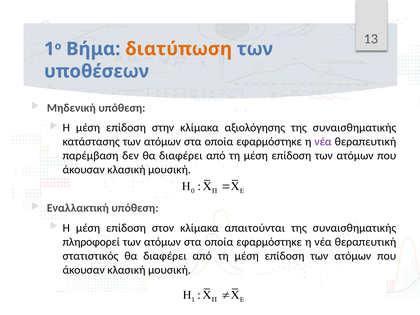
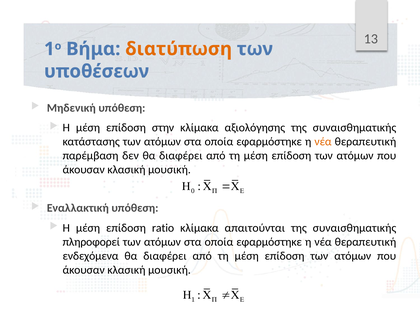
νέα colour: purple -> orange (323, 142)
στον: στον -> ratio (163, 228)
στατιστικός: στατιστικός -> ενδεχόμενα (91, 256)
